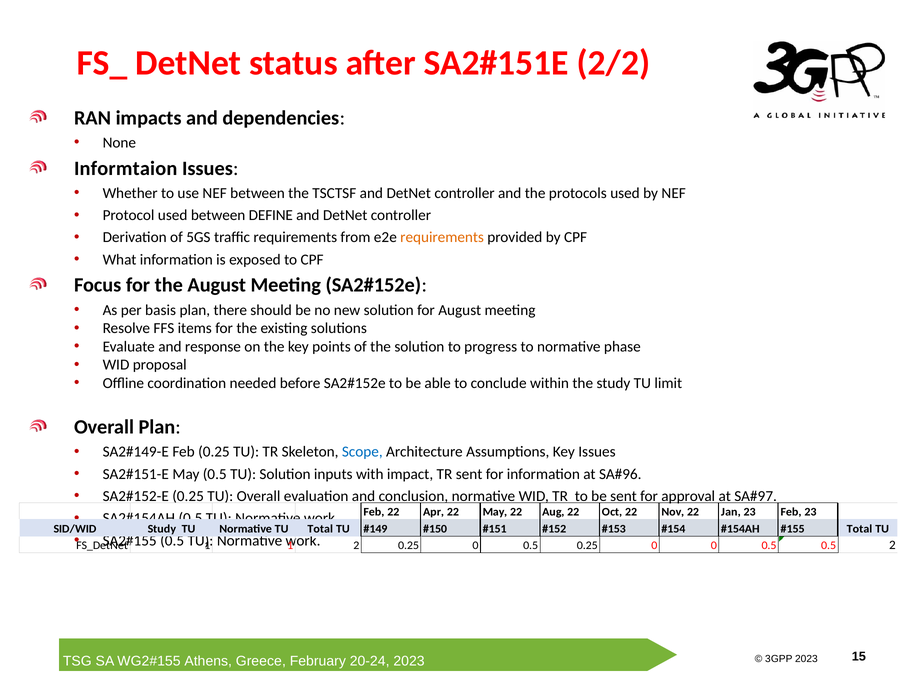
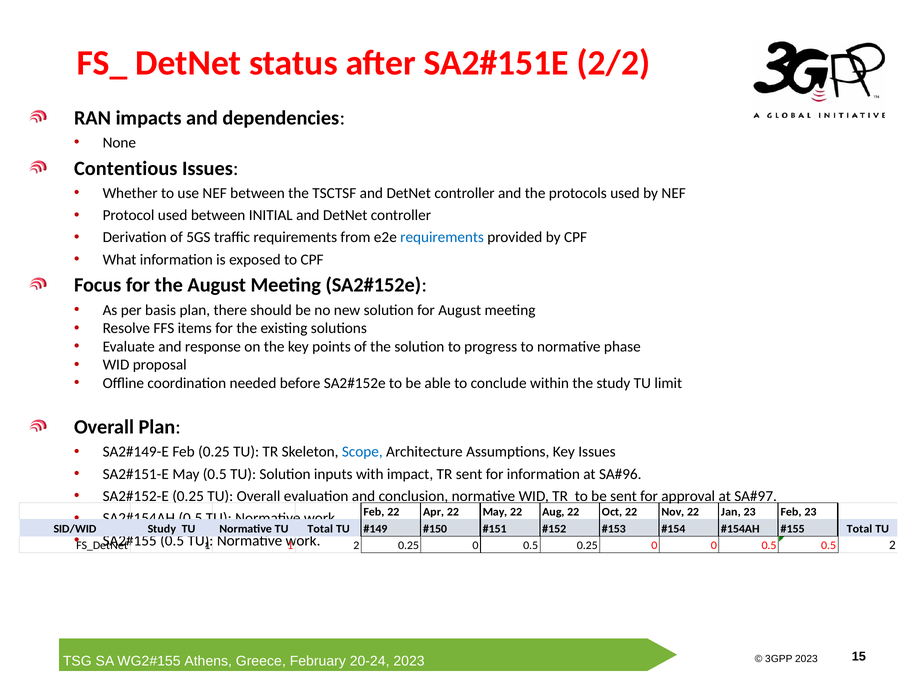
Informtaion: Informtaion -> Contentious (126, 168)
DEFINE: DEFINE -> INITIAL (271, 215)
requirements colour: orange -> blue (442, 237)
